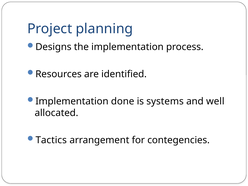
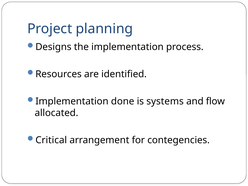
well: well -> flow (215, 101)
Tactics: Tactics -> Critical (51, 140)
